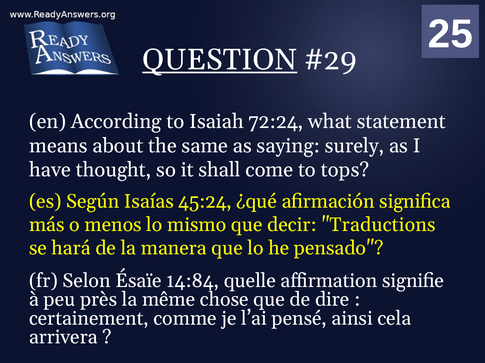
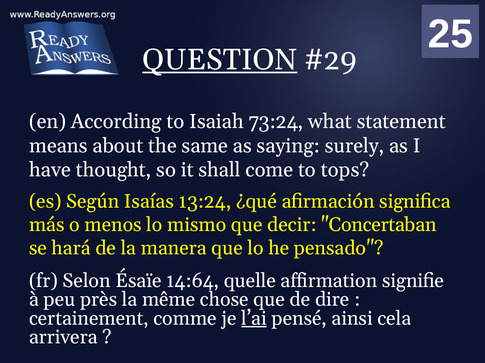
72:24: 72:24 -> 73:24 (276, 122)
45:24: 45:24 -> 13:24 (205, 202)
Traductions: Traductions -> Concertaban (379, 225)
14:84: 14:84 -> 14:64 (193, 281)
l’ai underline: none -> present (254, 319)
